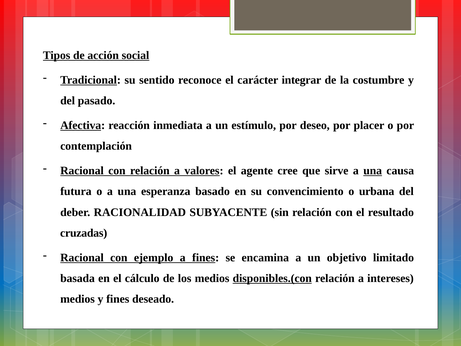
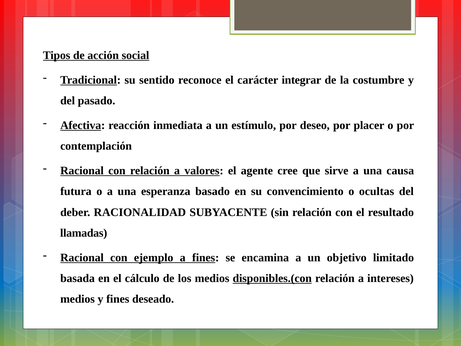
una underline: present -> none (373, 171)
urbana: urbana -> ocultas (377, 191)
cruzadas: cruzadas -> llamadas (84, 233)
